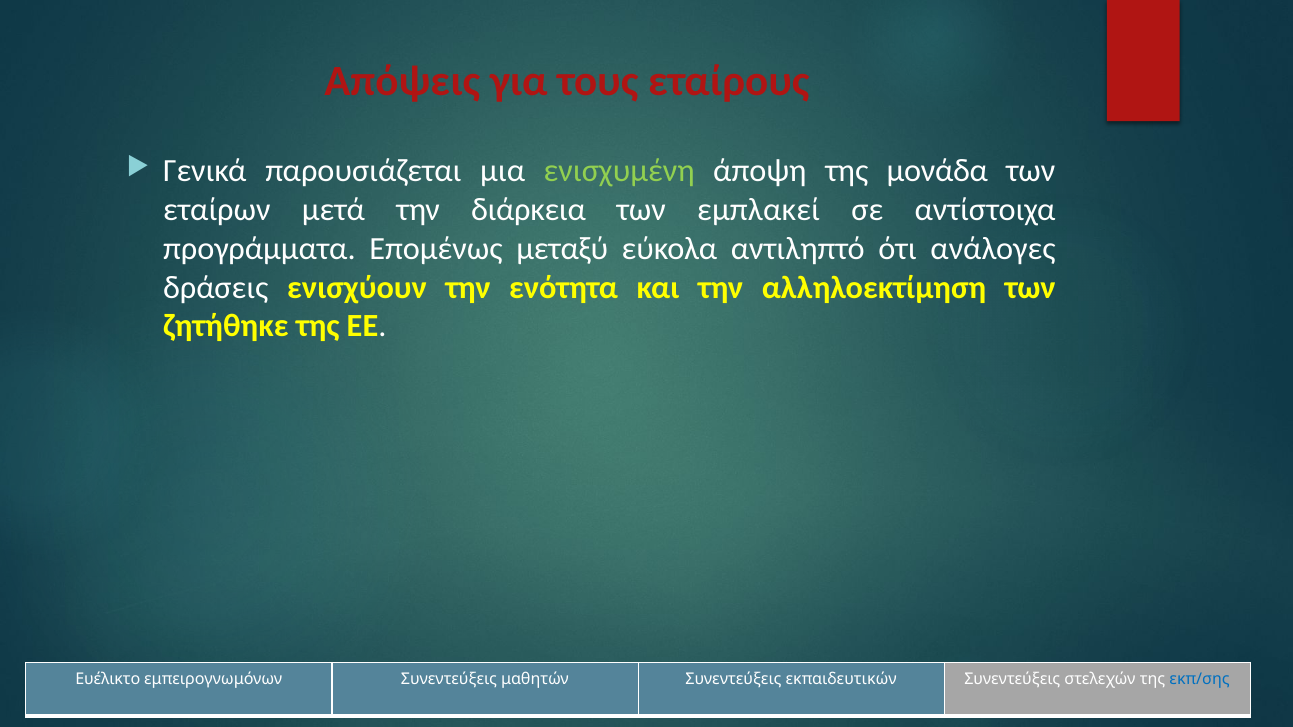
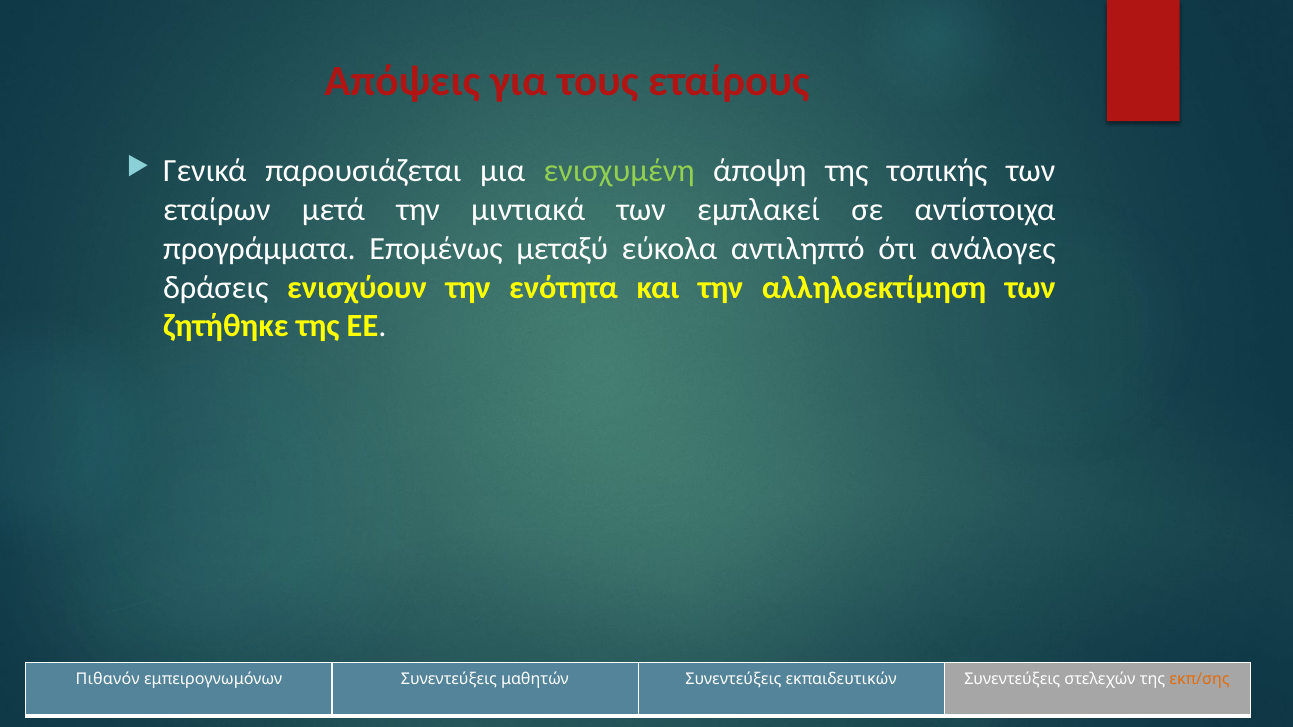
μονάδα: μονάδα -> τοπικής (937, 171)
διάρκεια: διάρκεια -> μιντιακά (528, 210)
Ευέλικτο: Ευέλικτο -> Πιθανόν (108, 679)
εκπ/σης colour: blue -> orange (1200, 679)
